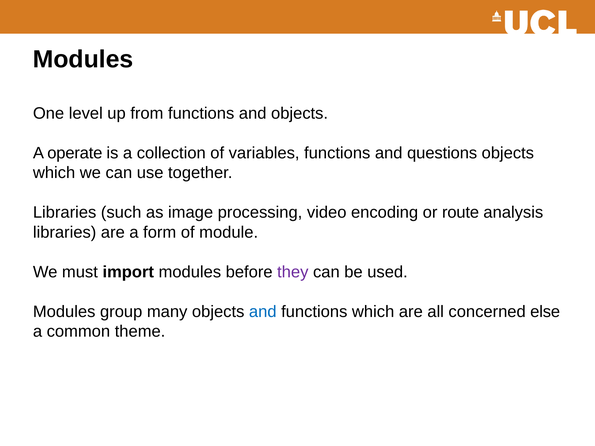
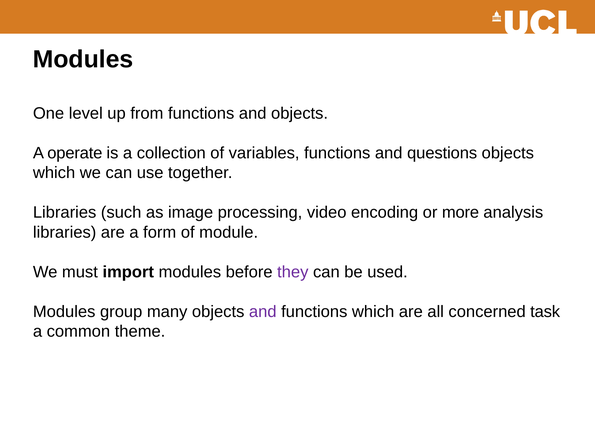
route: route -> more (461, 213)
and colour: blue -> purple (263, 312)
else: else -> task (545, 312)
